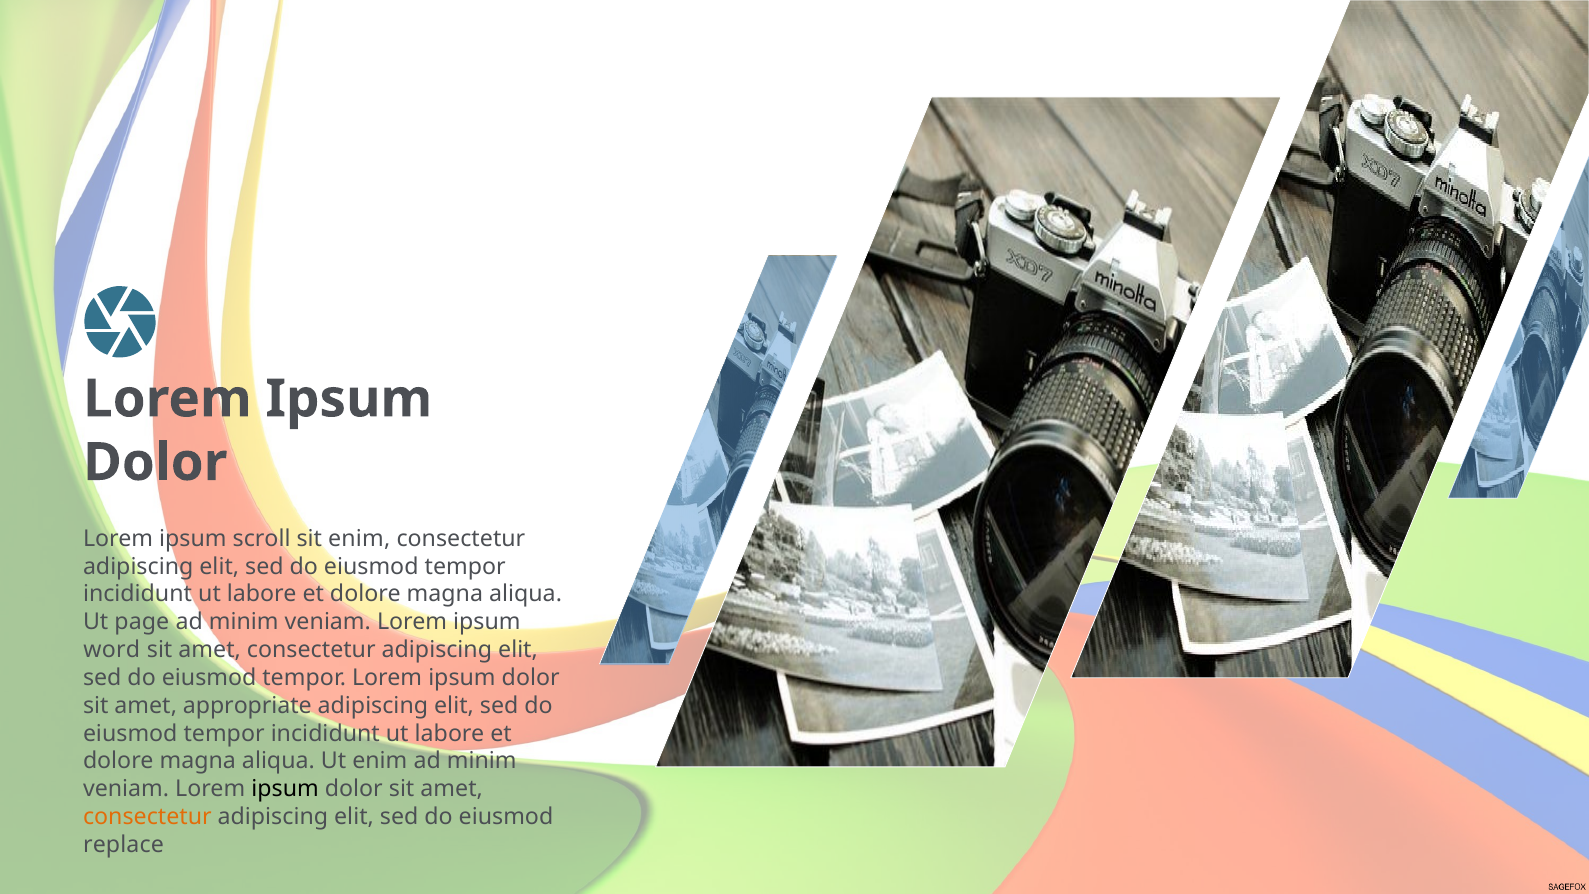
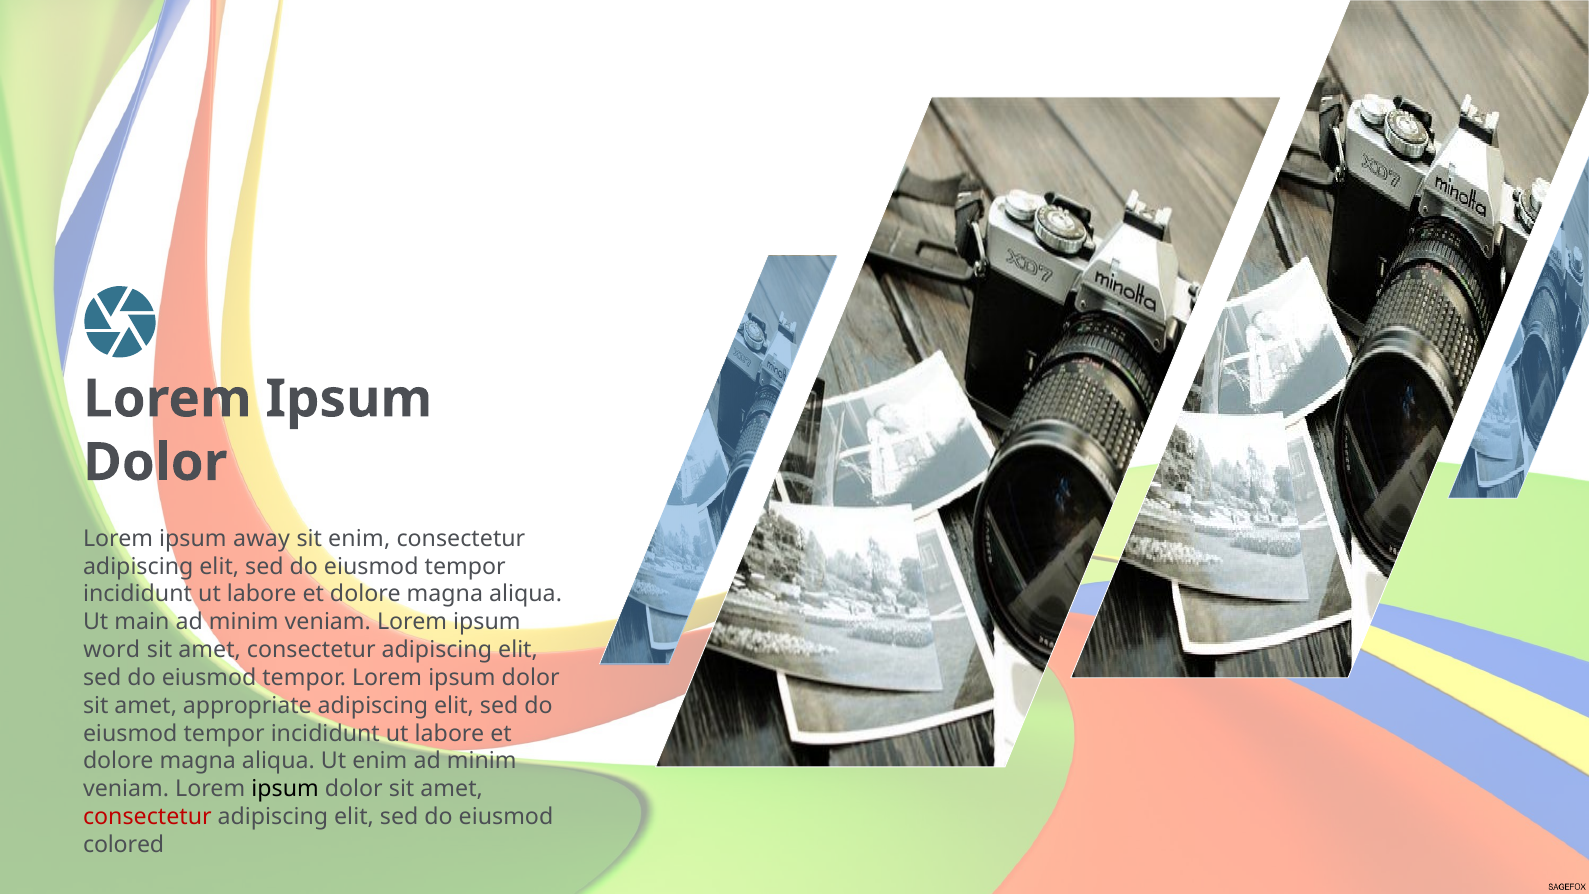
scroll: scroll -> away (261, 539)
page: page -> main (142, 622)
consectetur colour: orange -> red (147, 817)
replace: replace -> colored (124, 845)
